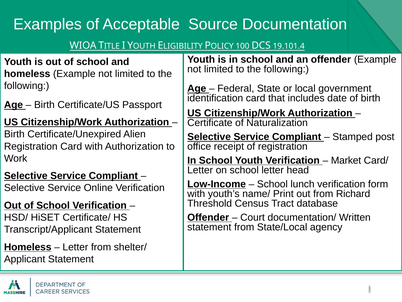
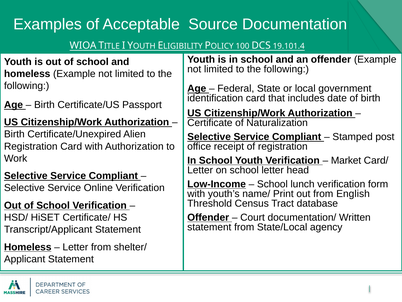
Richard: Richard -> English (353, 193)
